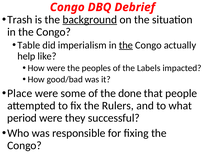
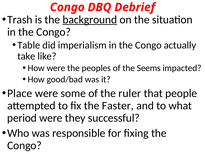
the underline: present -> none (126, 45)
help: help -> take (26, 56)
Labels: Labels -> Seems (149, 68)
done: done -> ruler (130, 93)
Rulers: Rulers -> Faster (118, 105)
